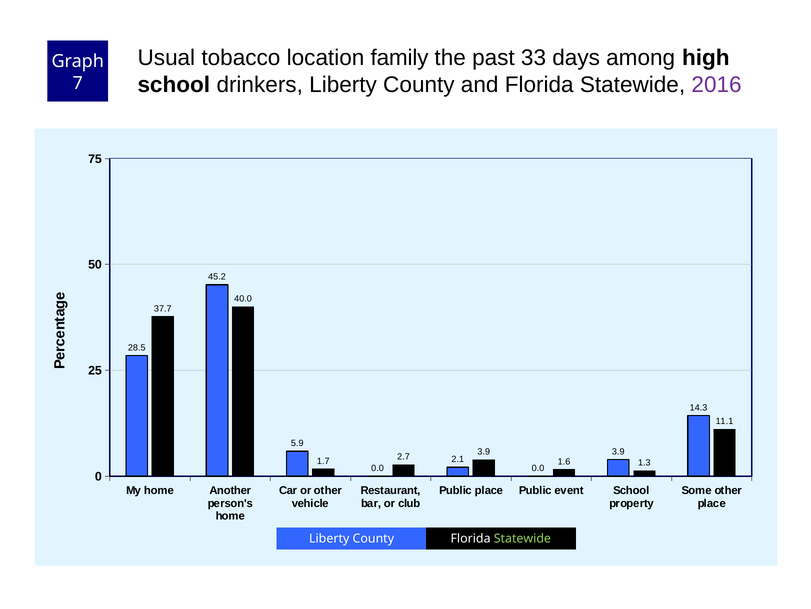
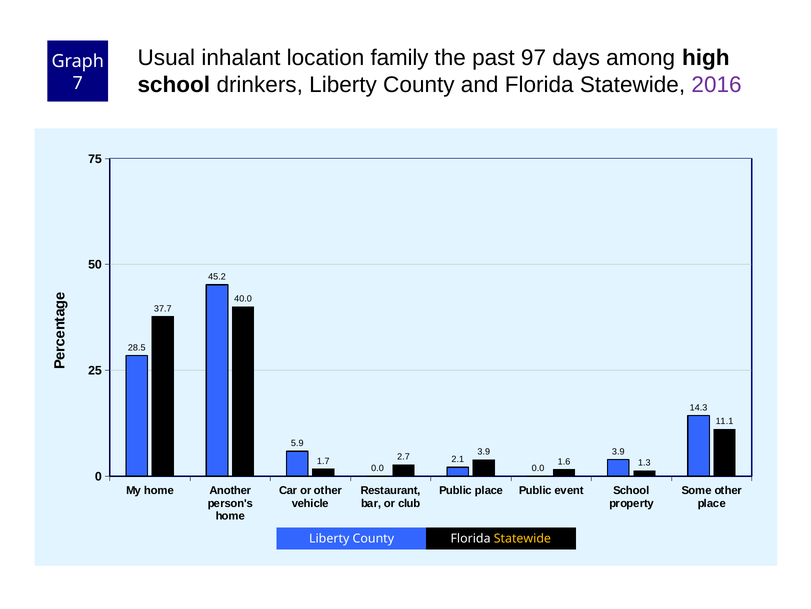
tobacco: tobacco -> inhalant (241, 58)
33: 33 -> 97 (534, 58)
Statewide colour: light green -> yellow (522, 538)
